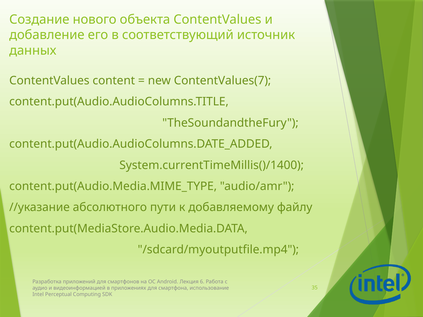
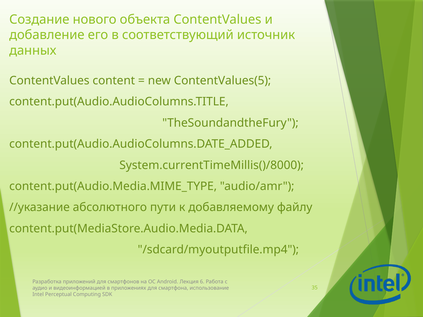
ContentValues(7: ContentValues(7 -> ContentValues(5 (222, 81)
System.currentTimeMillis()/1400: System.currentTimeMillis()/1400 -> System.currentTimeMillis()/8000 (212, 165)
